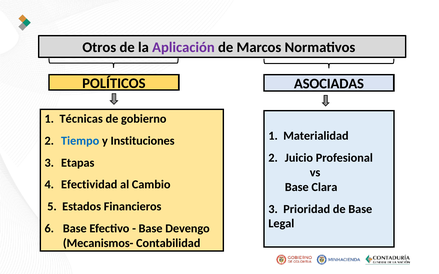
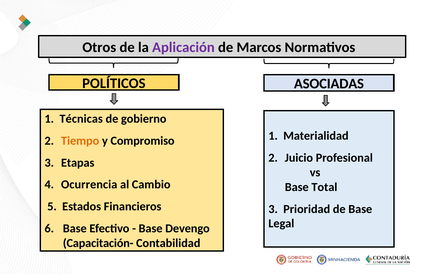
Tiempo colour: blue -> orange (80, 141)
Instituciones: Instituciones -> Compromiso (143, 141)
Efectividad: Efectividad -> Ocurrencia (89, 185)
Clara: Clara -> Total (324, 187)
Mecanismos-: Mecanismos- -> Capacitación- (98, 243)
